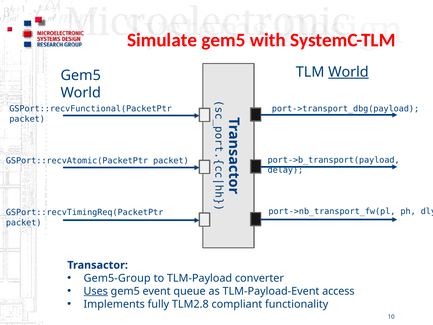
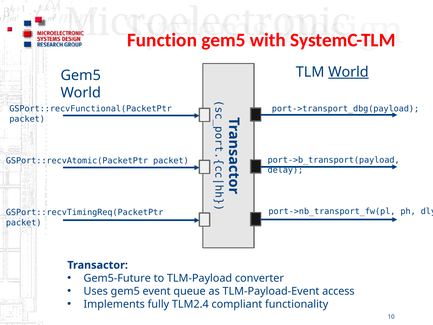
Simulate: Simulate -> Function (162, 40)
Gem5-Group: Gem5-Group -> Gem5-Future (117, 278)
Uses underline: present -> none (96, 291)
TLM2.8: TLM2.8 -> TLM2.4 (190, 304)
